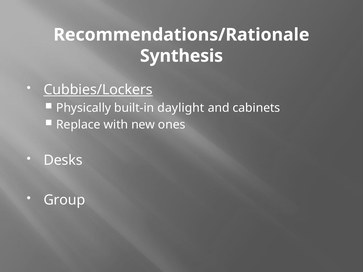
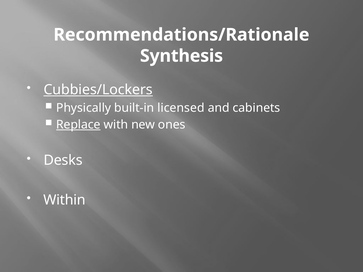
daylight: daylight -> licensed (181, 108)
Replace underline: none -> present (78, 125)
Group: Group -> Within (64, 200)
